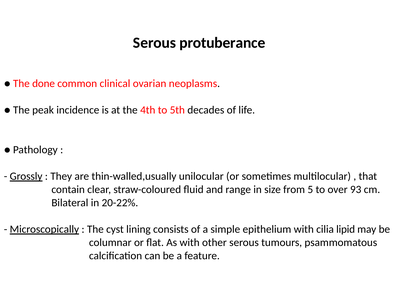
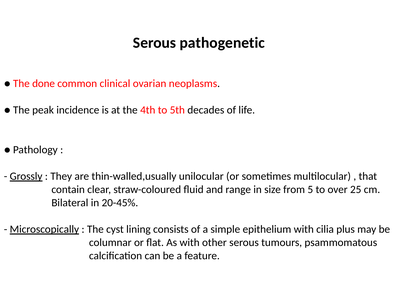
protuberance: protuberance -> pathogenetic (222, 43)
93: 93 -> 25 (356, 190)
20-22%: 20-22% -> 20-45% (120, 203)
lipid: lipid -> plus (346, 230)
